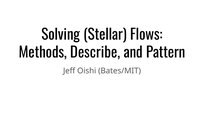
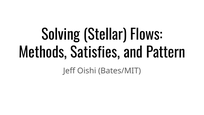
Describe: Describe -> Satisfies (95, 53)
